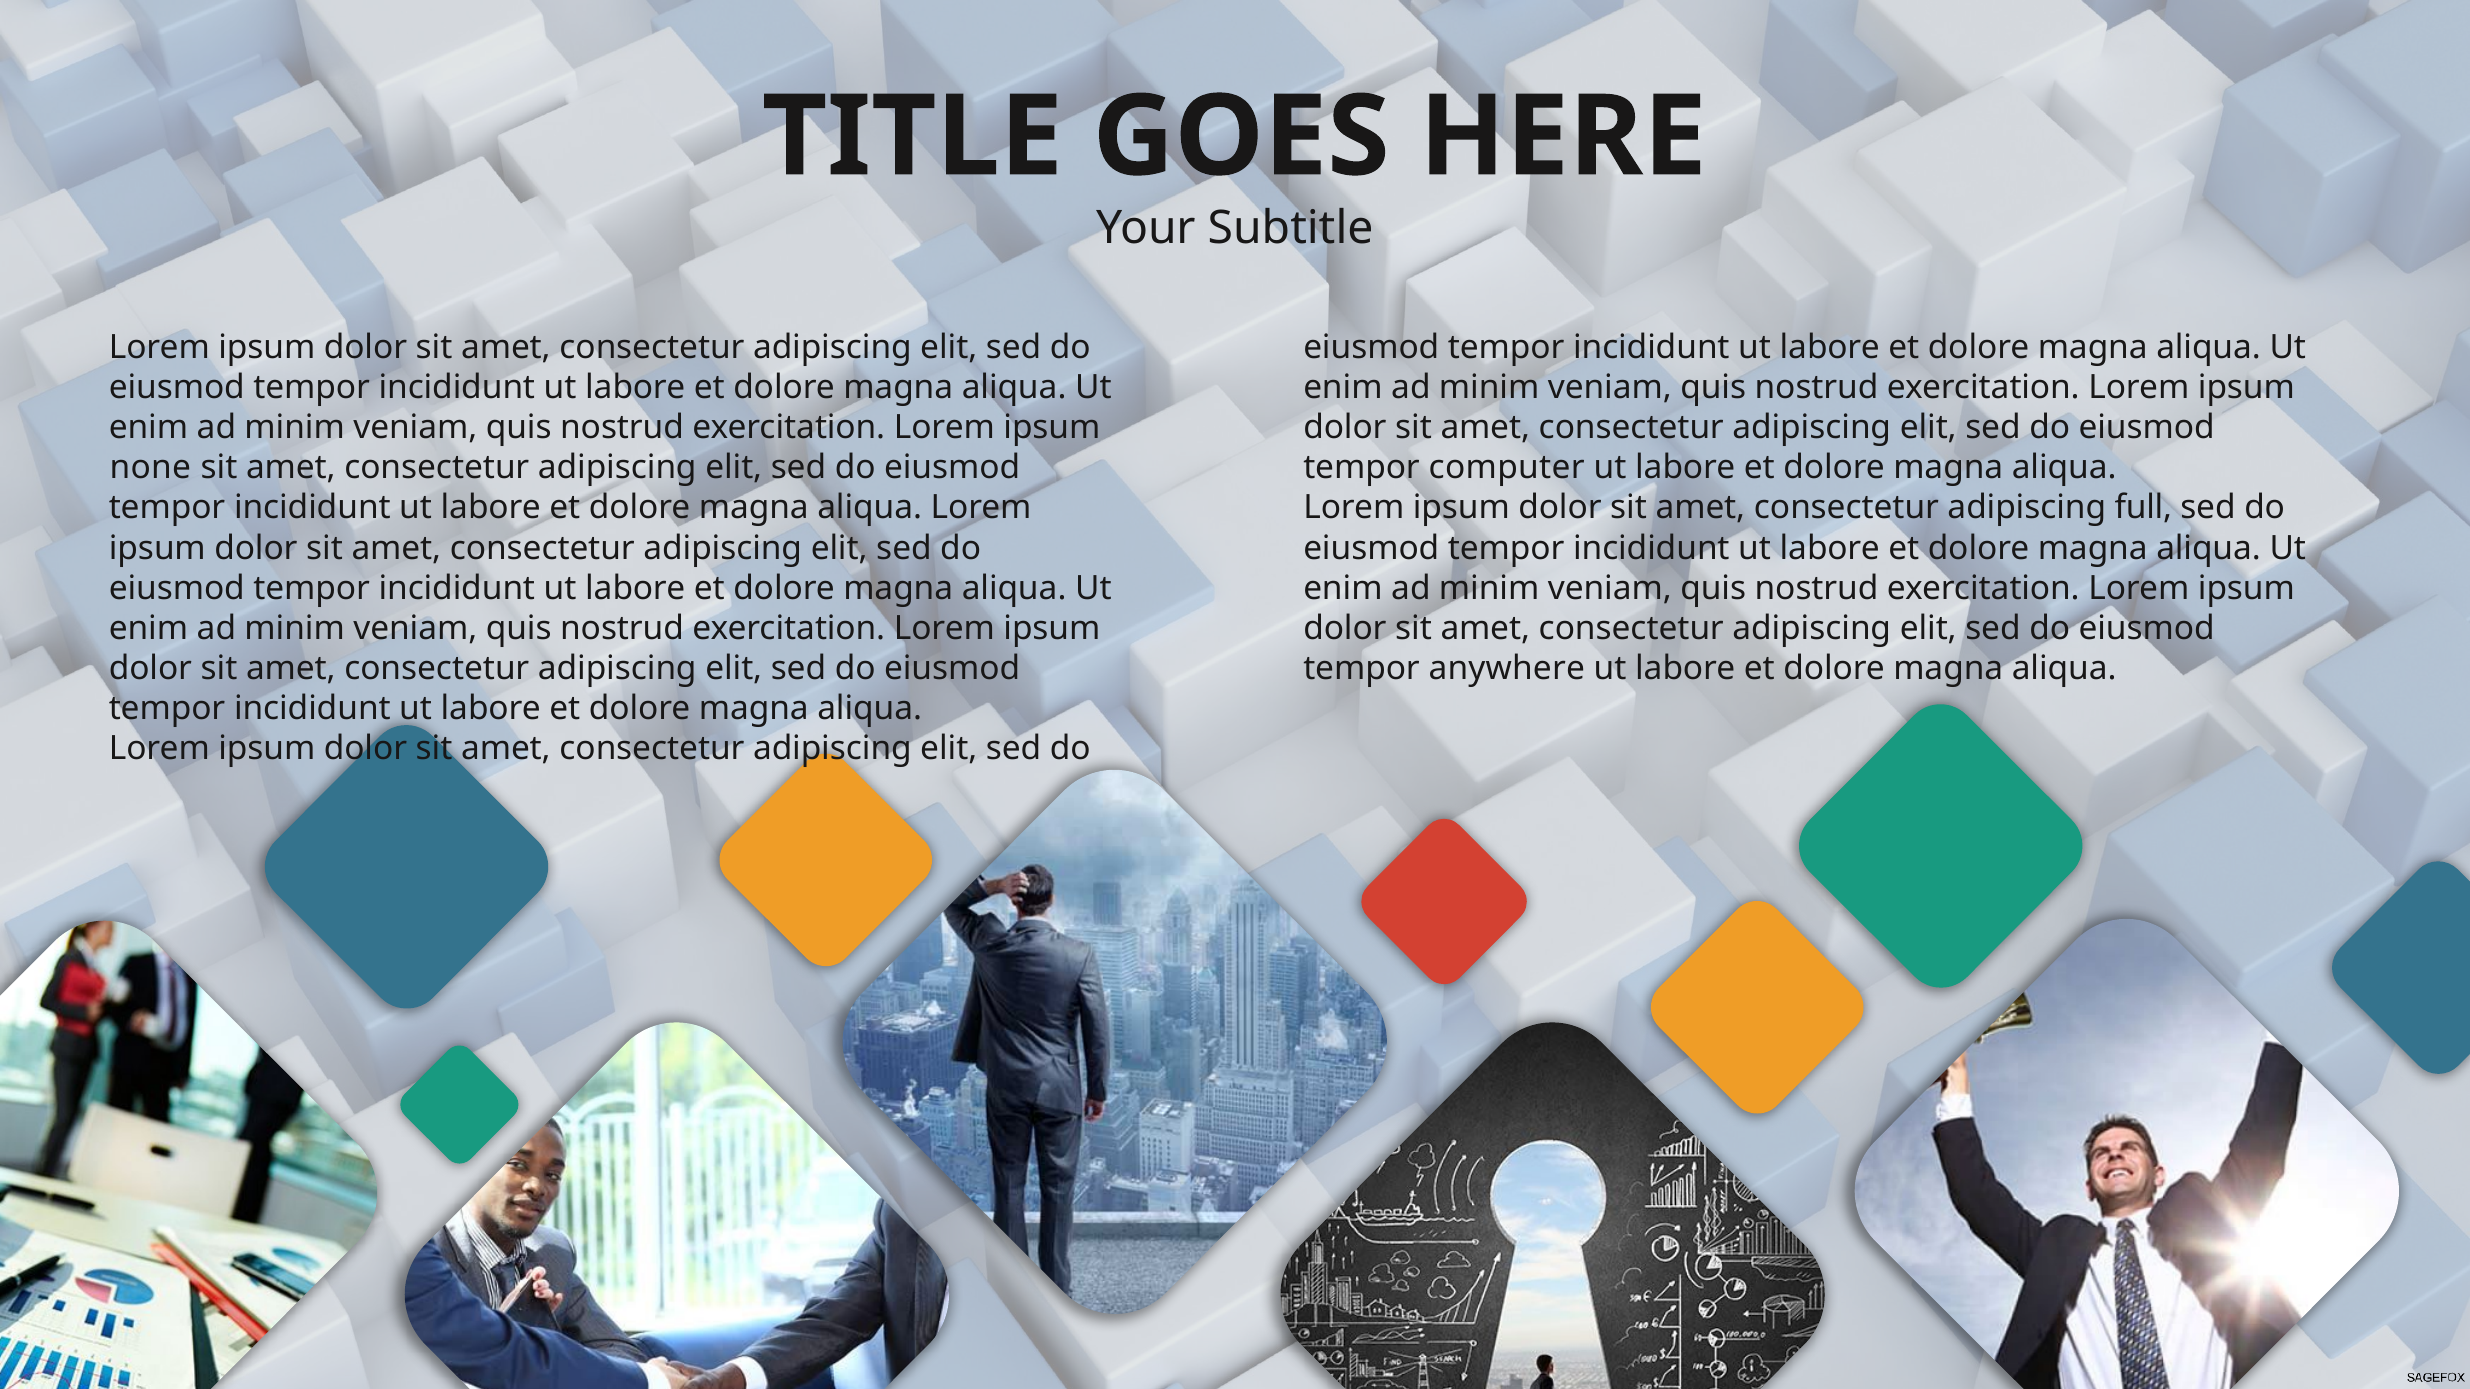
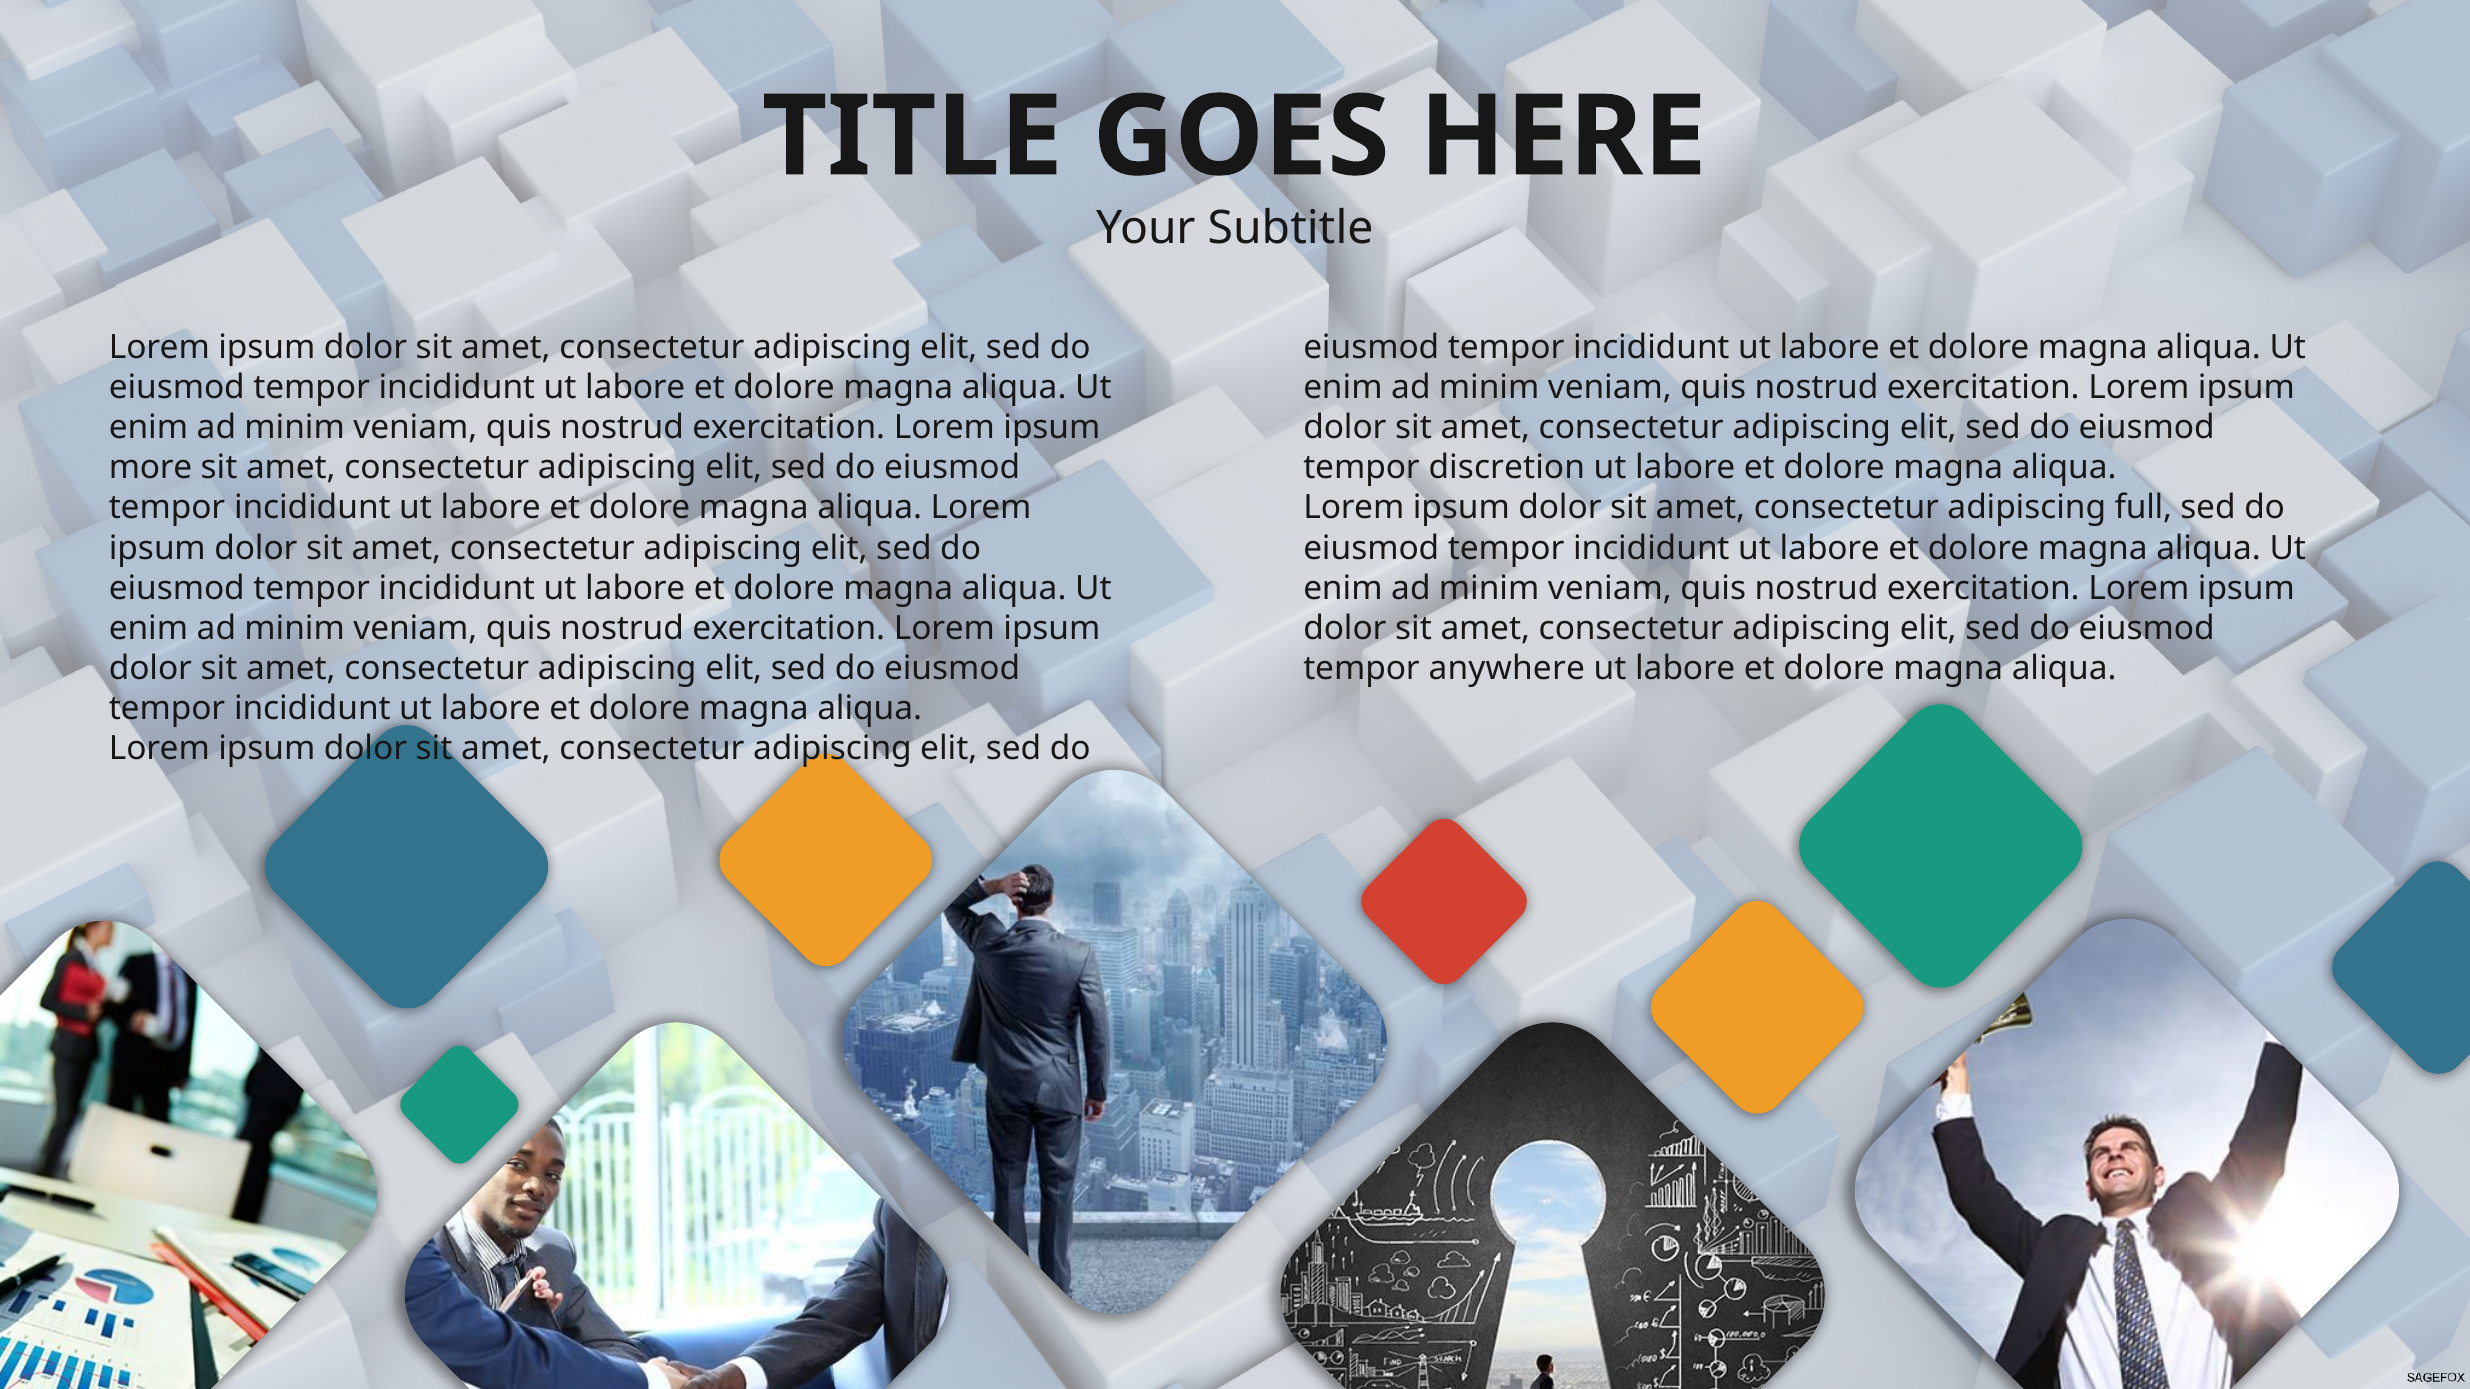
none: none -> more (151, 468)
computer: computer -> discretion (1507, 468)
